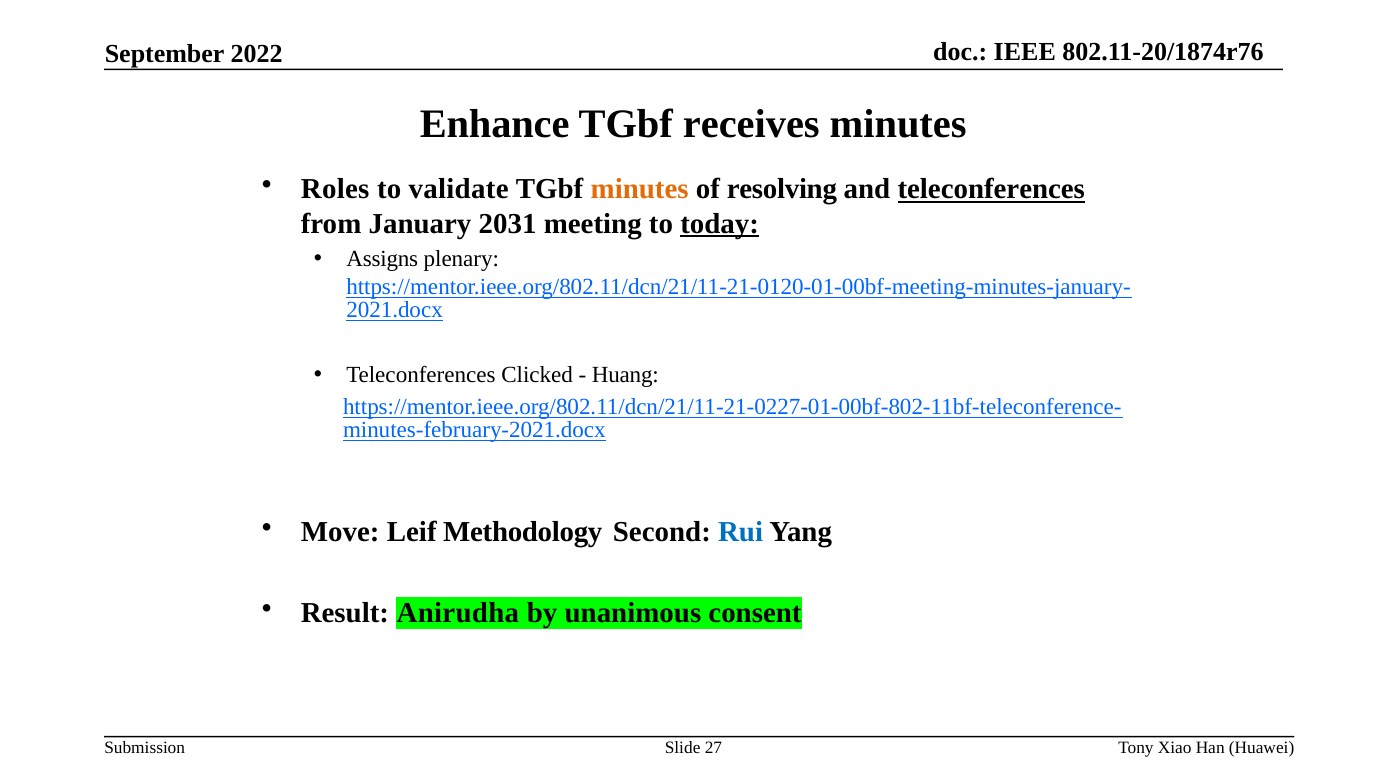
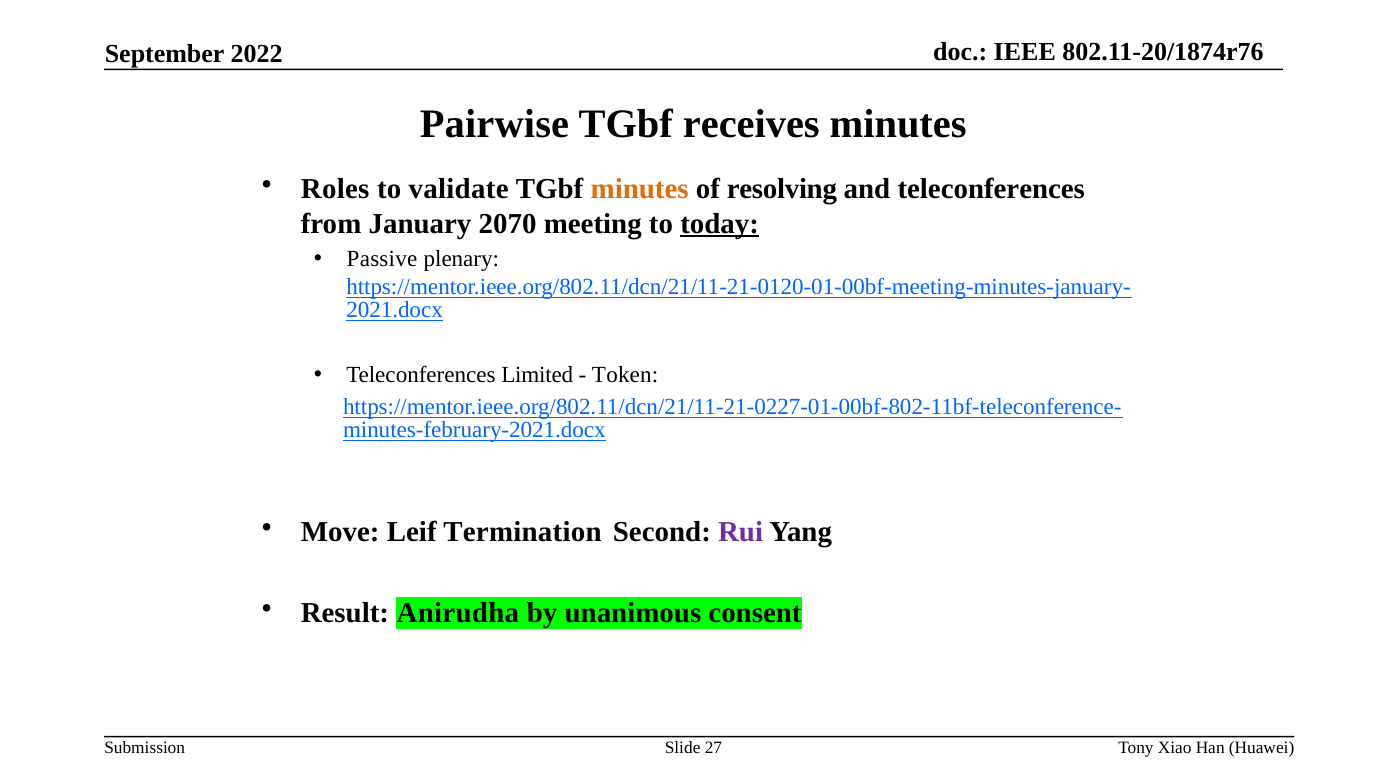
Enhance: Enhance -> Pairwise (494, 124)
teleconferences underline: present -> none (991, 189)
2031: 2031 -> 2070 (508, 224)
Assigns: Assigns -> Passive (382, 259)
Clicked: Clicked -> Limited (537, 375)
Huang: Huang -> Token (625, 375)
Methodology: Methodology -> Termination (523, 532)
Rui colour: blue -> purple (741, 532)
